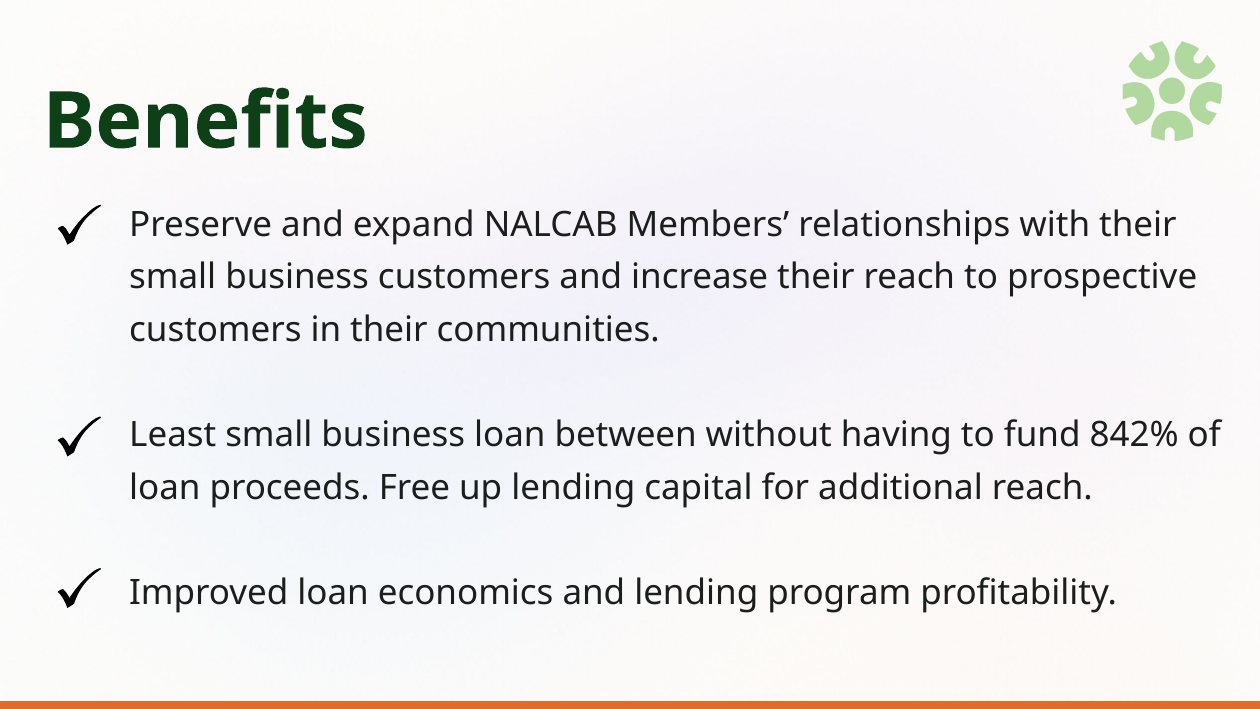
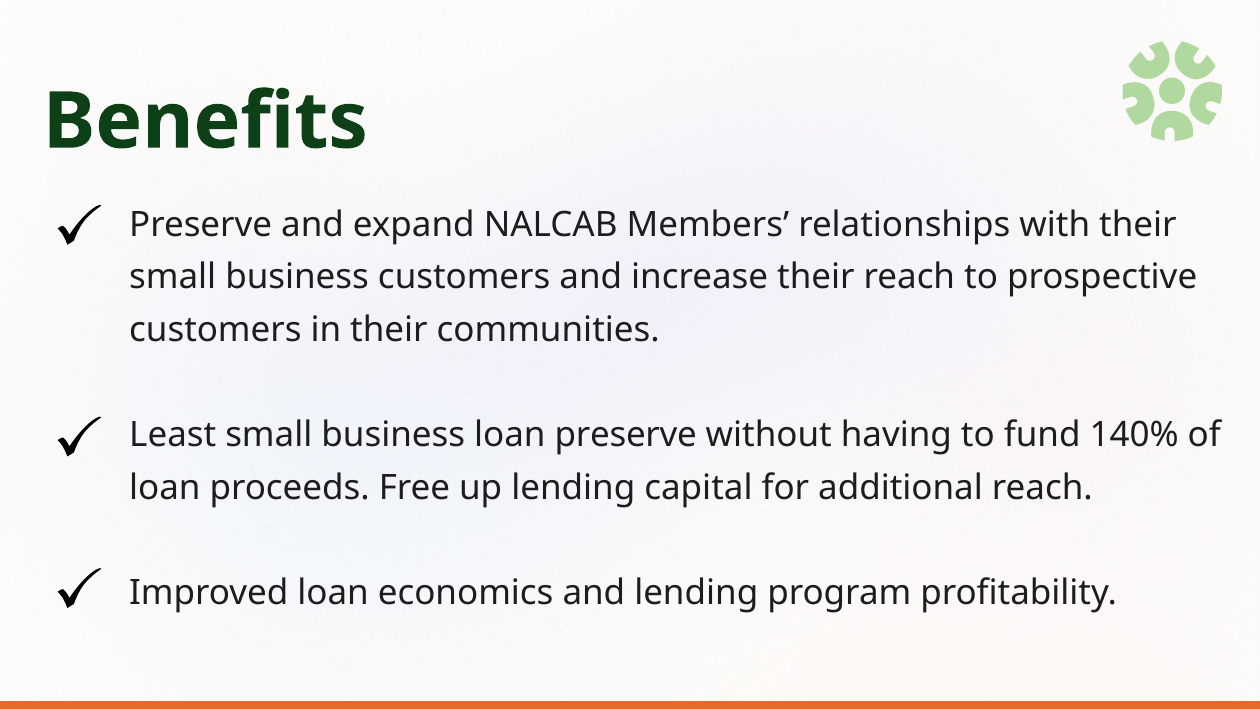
loan between: between -> preserve (626, 435)
842%: 842% -> 140% (1134, 435)
